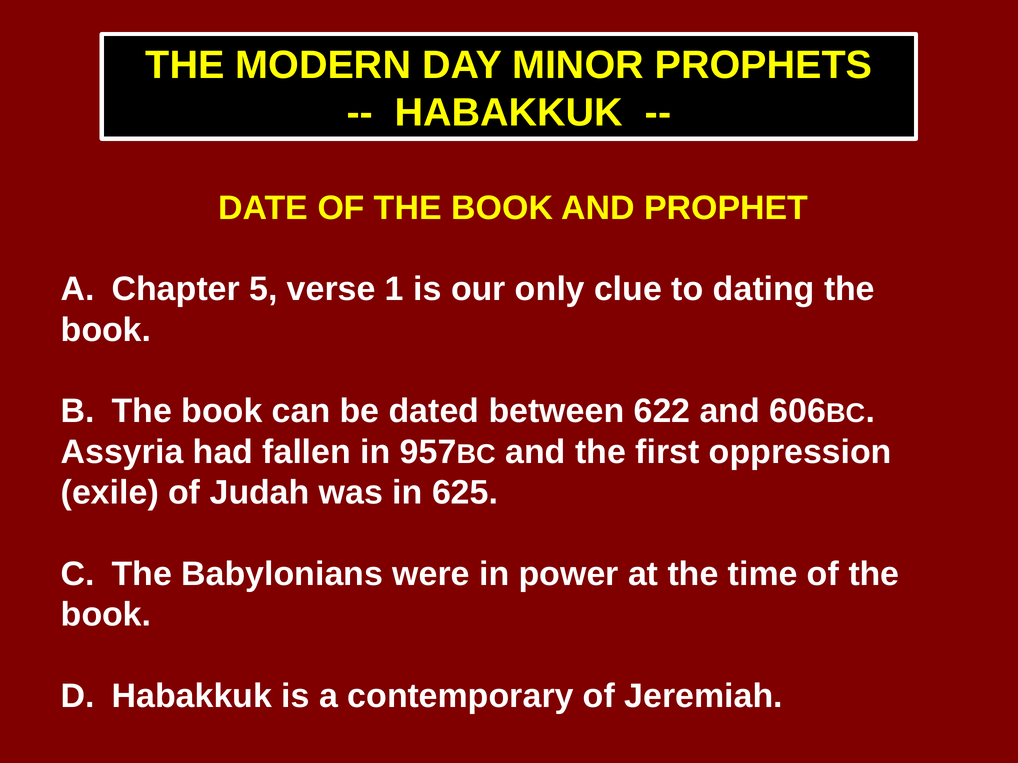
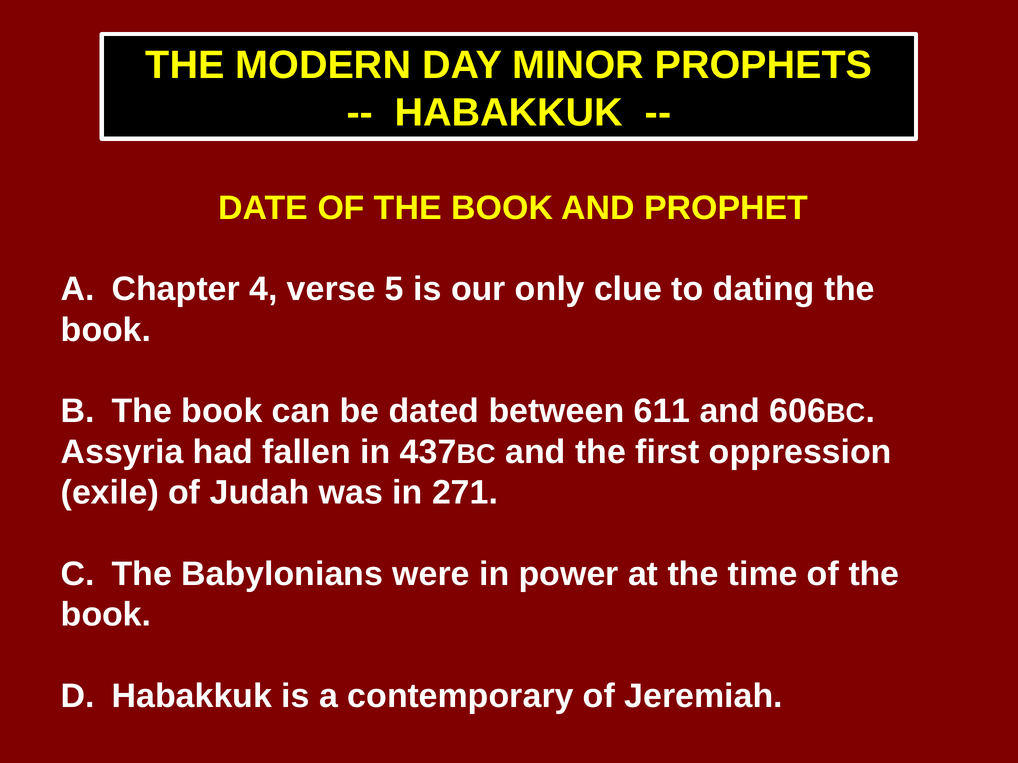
5: 5 -> 4 (263, 289)
1: 1 -> 5 (394, 289)
622: 622 -> 611 (662, 412)
957: 957 -> 437 (428, 452)
625: 625 -> 271 (465, 493)
